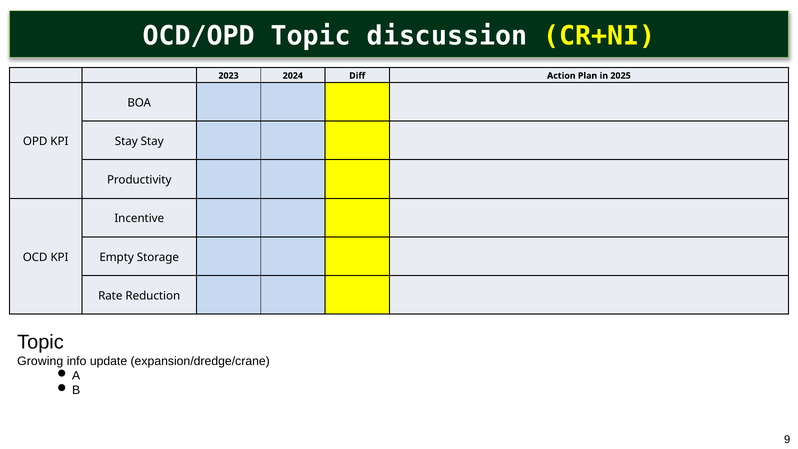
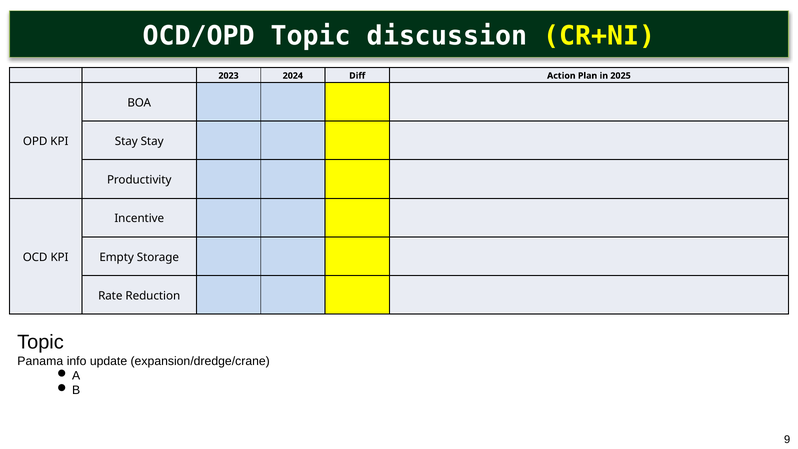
Growing: Growing -> Panama (40, 361)
